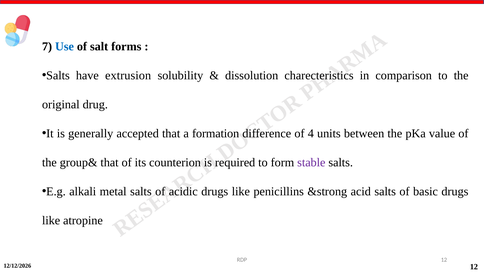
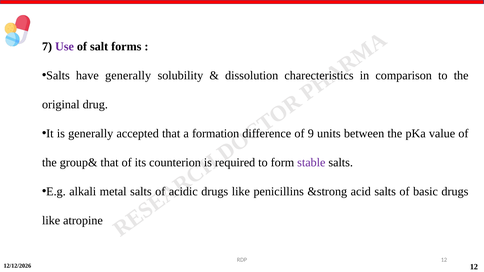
Use colour: blue -> purple (65, 47)
have extrusion: extrusion -> generally (128, 76)
4: 4 -> 9 (311, 134)
